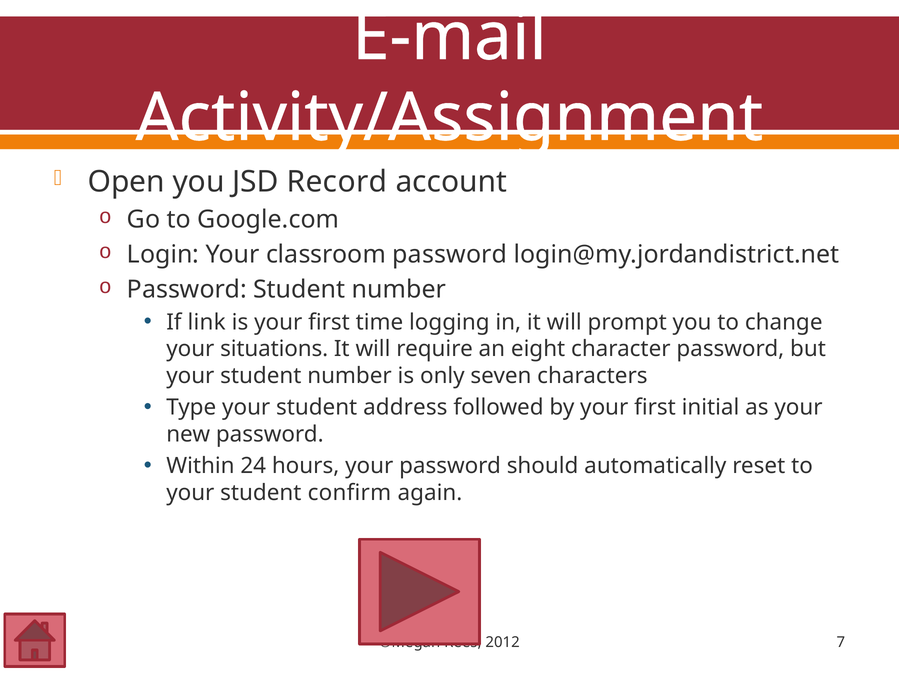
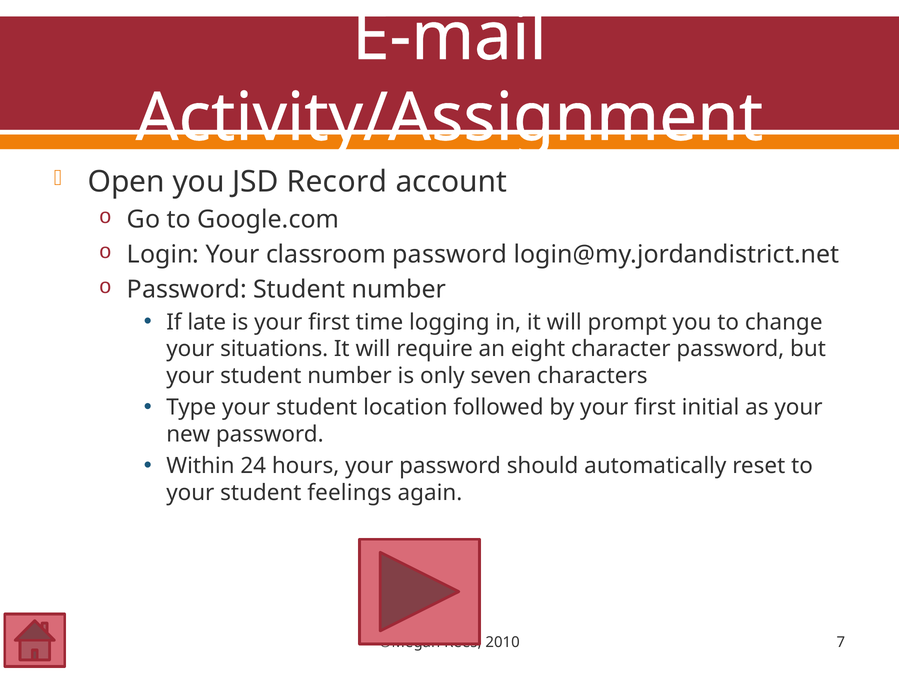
link: link -> late (207, 322)
address: address -> location (405, 408)
confirm: confirm -> feelings (349, 493)
2012: 2012 -> 2010 (503, 643)
